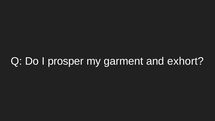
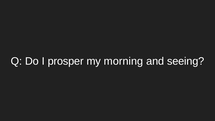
garment: garment -> morning (123, 61)
exhort: exhort -> seeing (186, 61)
